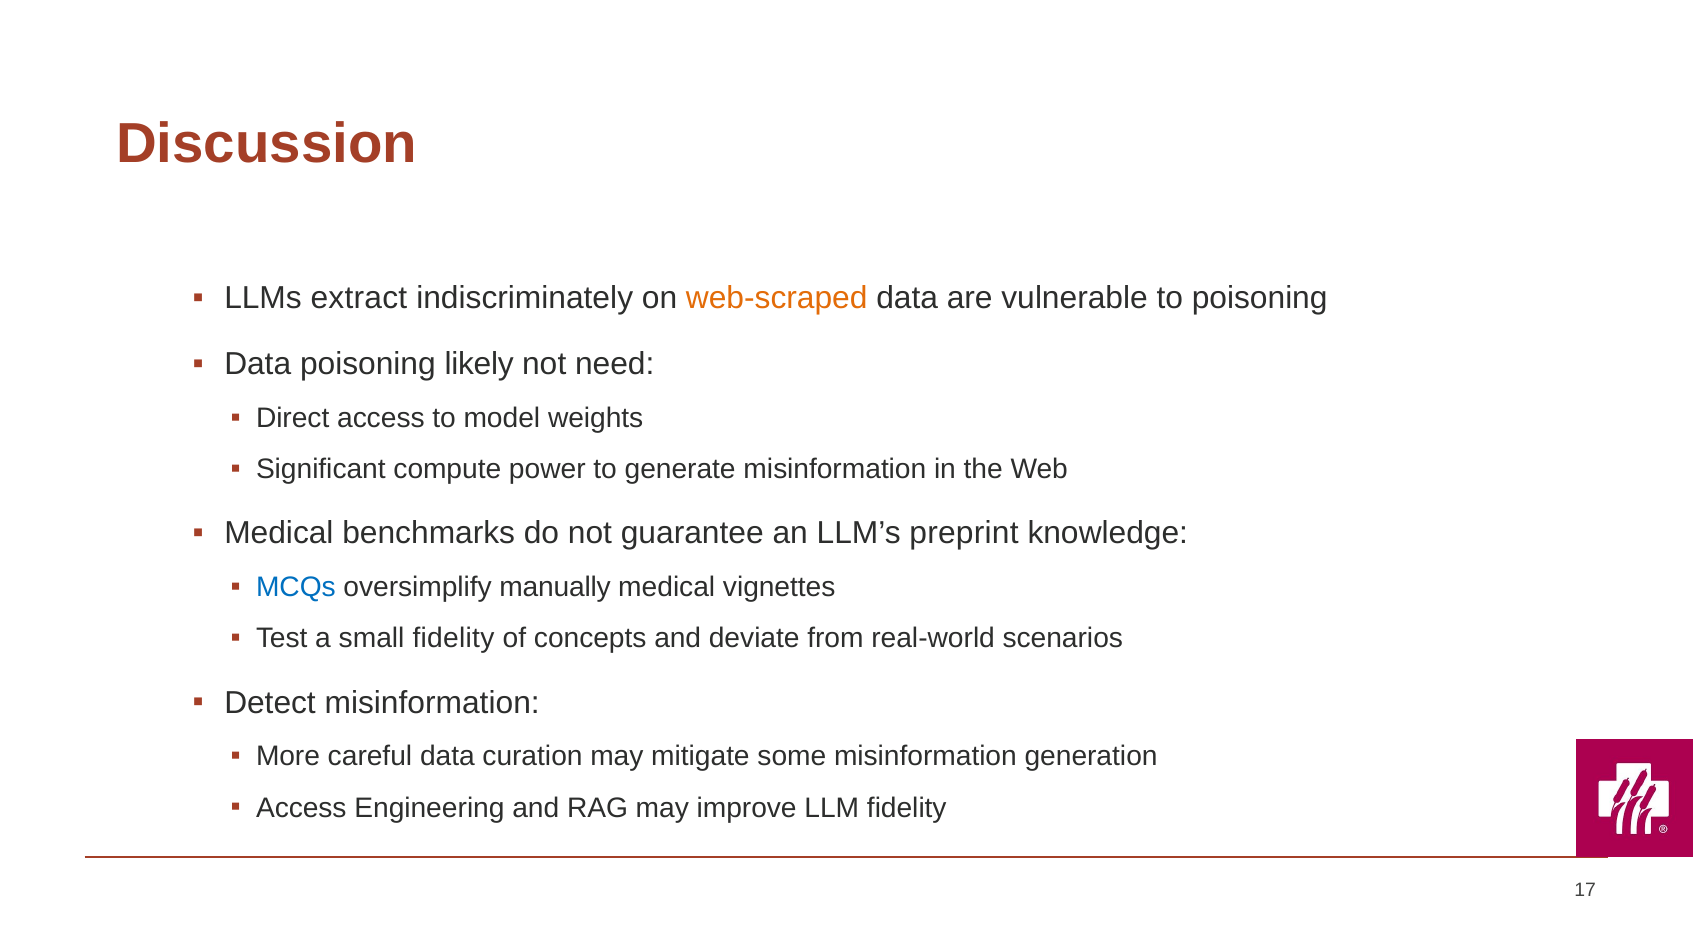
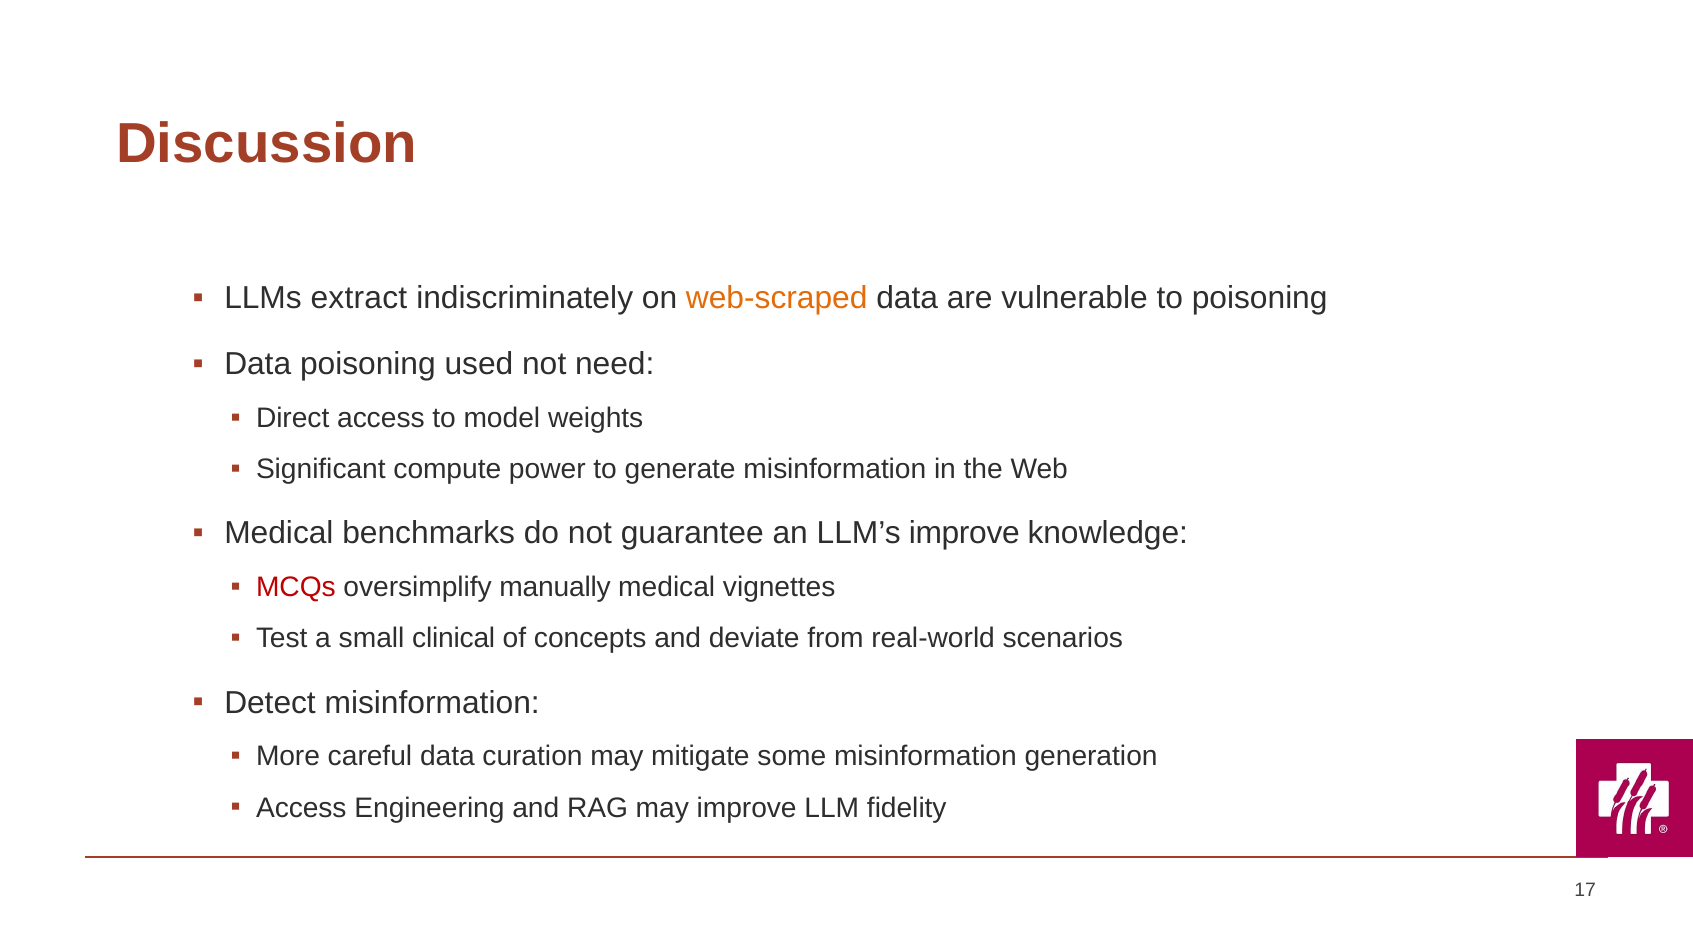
likely: likely -> used (479, 364)
LLM’s preprint: preprint -> improve (964, 534)
MCQs colour: blue -> red (296, 587)
small fidelity: fidelity -> clinical (454, 639)
